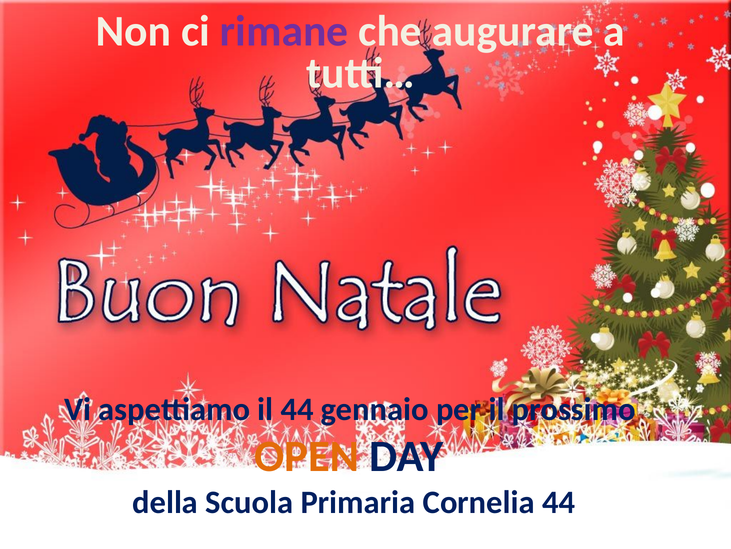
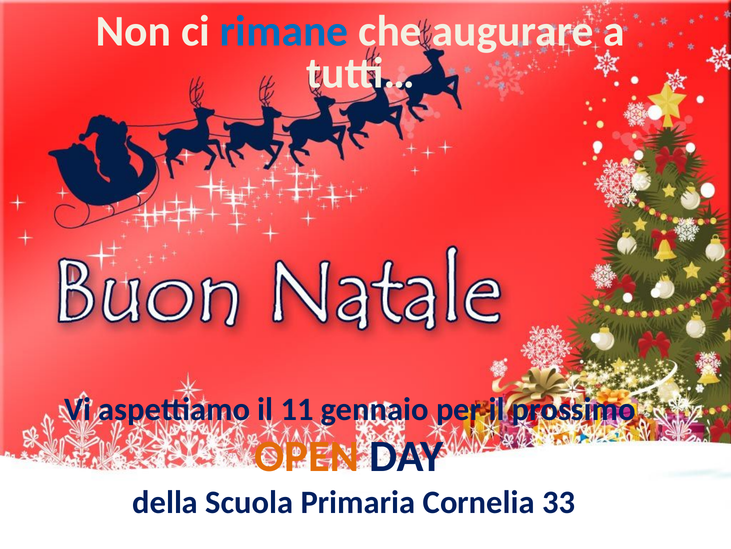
rimane colour: purple -> blue (284, 31)
il 44: 44 -> 11 (297, 409)
Cornelia 44: 44 -> 33 (559, 502)
